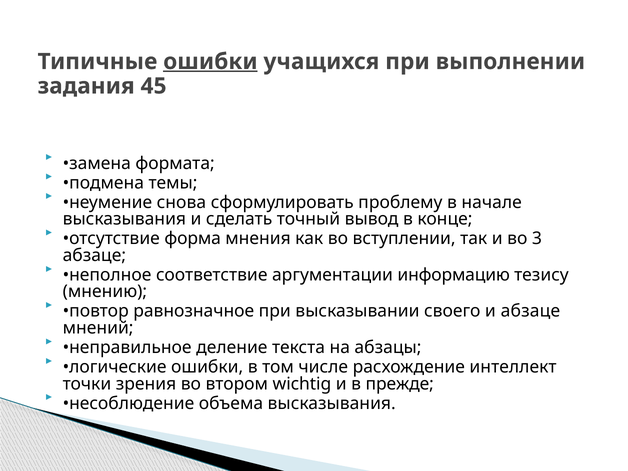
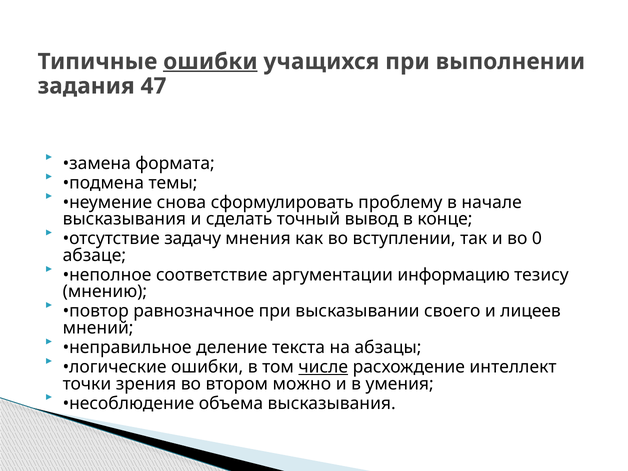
45: 45 -> 47 (154, 86)
форма: форма -> задачу (193, 239)
3: 3 -> 0 (537, 239)
и абзаце: абзаце -> лицеев (531, 311)
числе underline: none -> present (323, 367)
wichtig: wichtig -> можно (302, 384)
прежде: прежде -> умения (400, 384)
